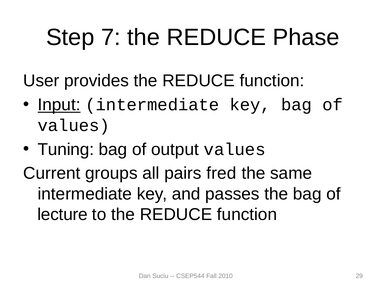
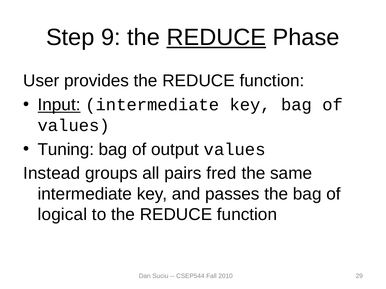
7: 7 -> 9 (111, 37)
REDUCE underline: none -> present (216, 37)
Current: Current -> Instead (52, 174)
lecture: lecture -> logical (62, 215)
